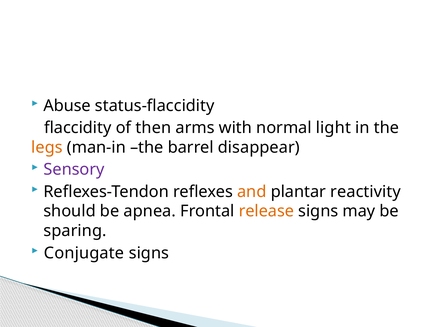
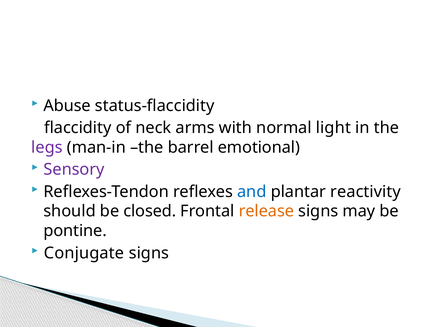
then: then -> neck (153, 128)
legs colour: orange -> purple (47, 147)
disappear: disappear -> emotional (259, 147)
and colour: orange -> blue (252, 192)
apnea: apnea -> closed (150, 211)
sparing: sparing -> pontine (75, 231)
